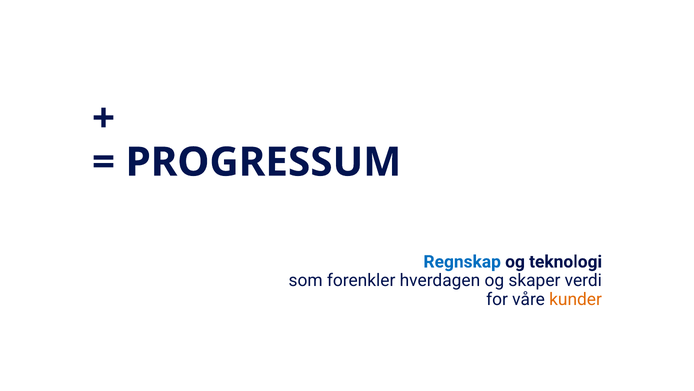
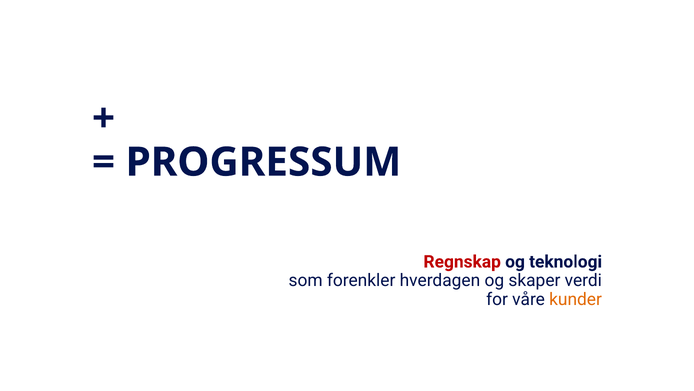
Regnskap colour: blue -> red (462, 261)
